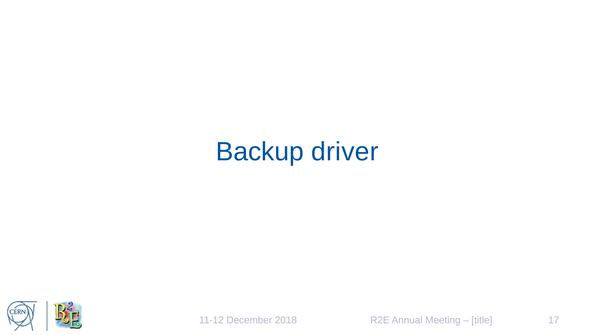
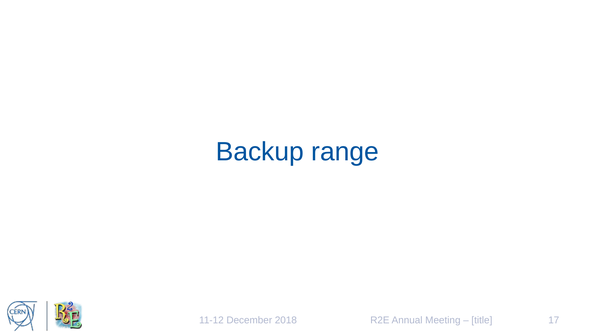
driver: driver -> range (345, 152)
